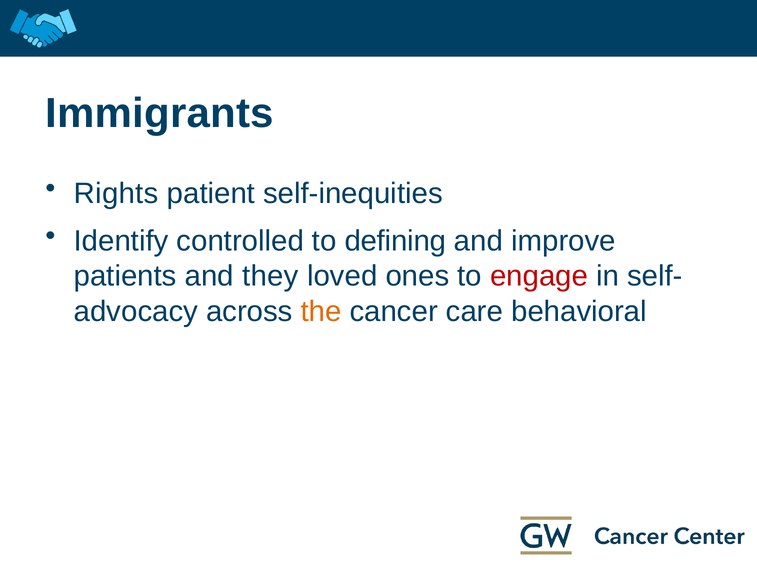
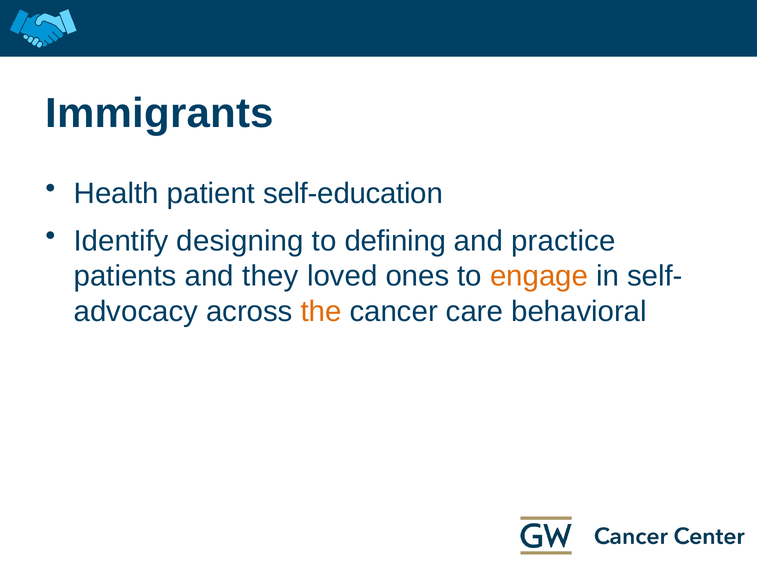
Rights: Rights -> Health (116, 194)
self-inequities: self-inequities -> self-education (353, 194)
controlled: controlled -> designing (240, 241)
improve: improve -> practice (563, 241)
engage colour: red -> orange (539, 277)
